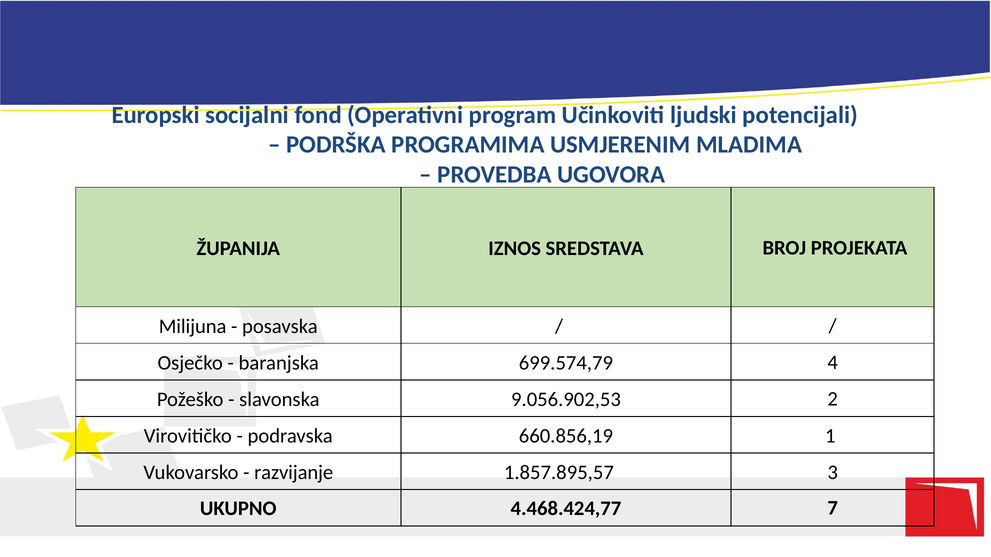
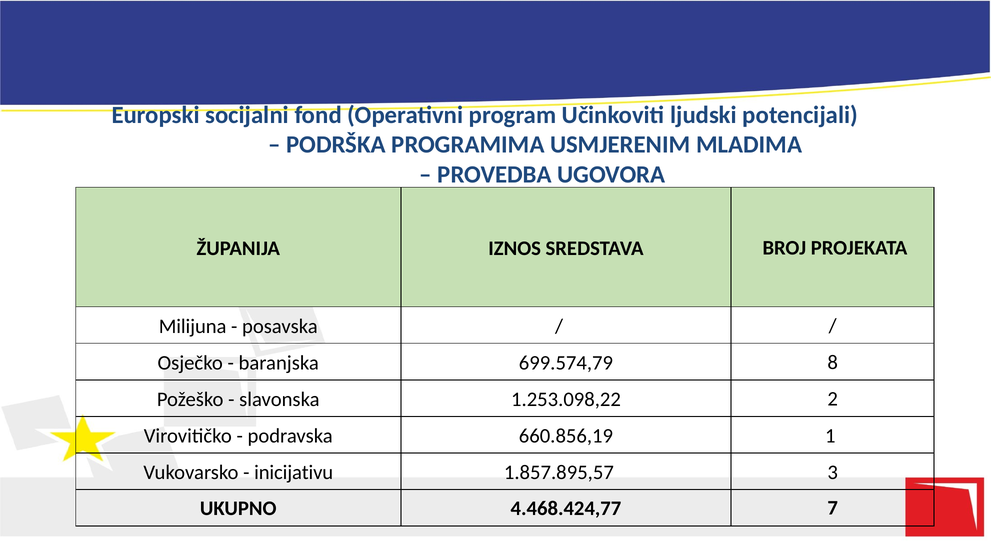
4: 4 -> 8 (833, 363)
9.056.902,53: 9.056.902,53 -> 1.253.098,22 (566, 400)
razvijanje: razvijanje -> inicijativu (294, 473)
